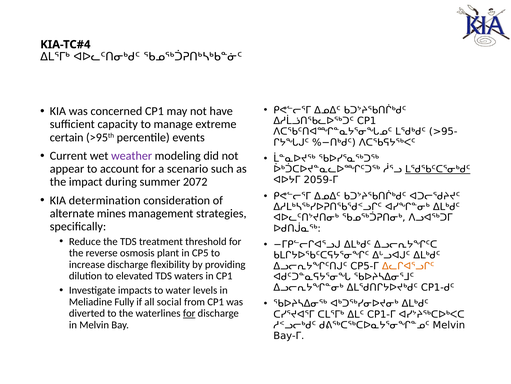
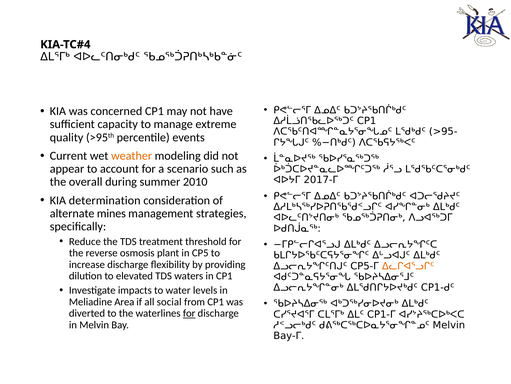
certain: certain -> quality (67, 137)
weather colour: purple -> orange (132, 156)
ᒪᖁᖃᑦᑕᕐᓂᒃᑯᑦ underline: present -> none (438, 169)
2059-ᒥ: 2059-ᒥ -> 2017-ᒥ (321, 180)
impact: impact -> overall (86, 182)
2072: 2072 -> 2010 (195, 182)
Fully: Fully -> Area (124, 301)
